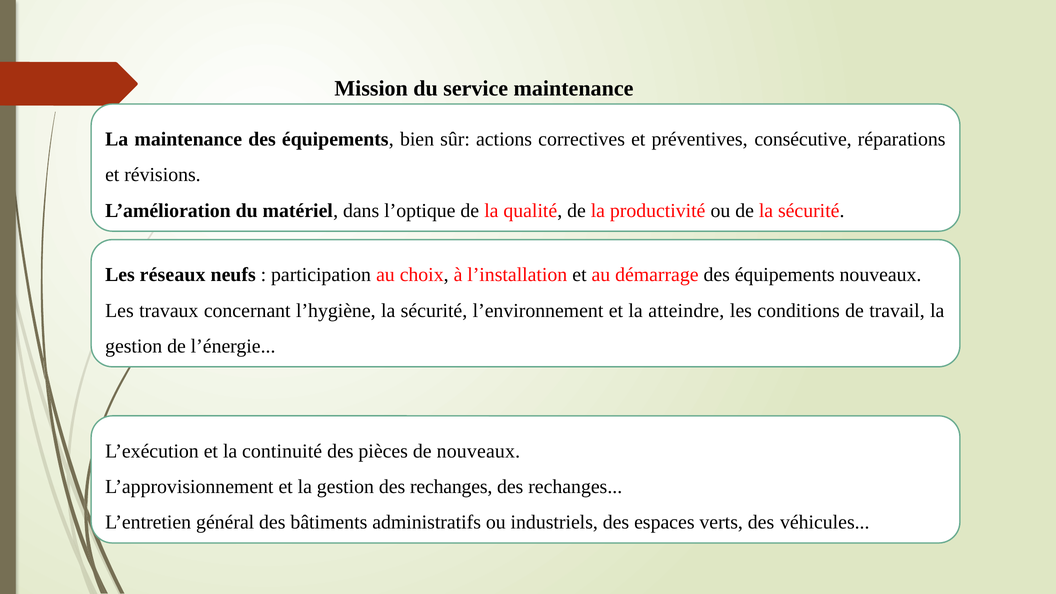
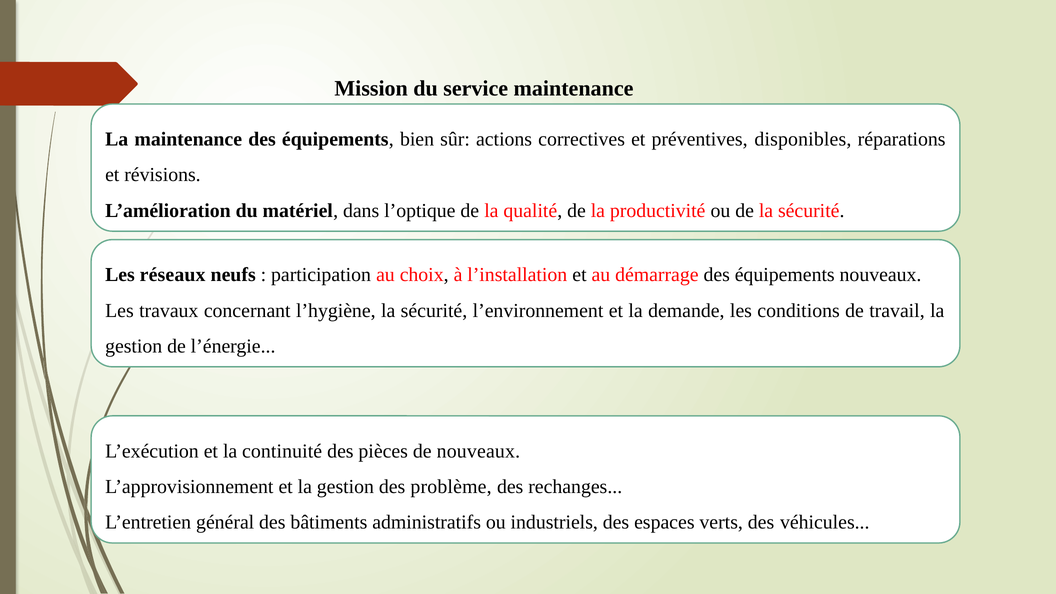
consécutive: consécutive -> disponibles (803, 139)
atteindre: atteindre -> demande (686, 311)
gestion des rechanges: rechanges -> problème (451, 487)
